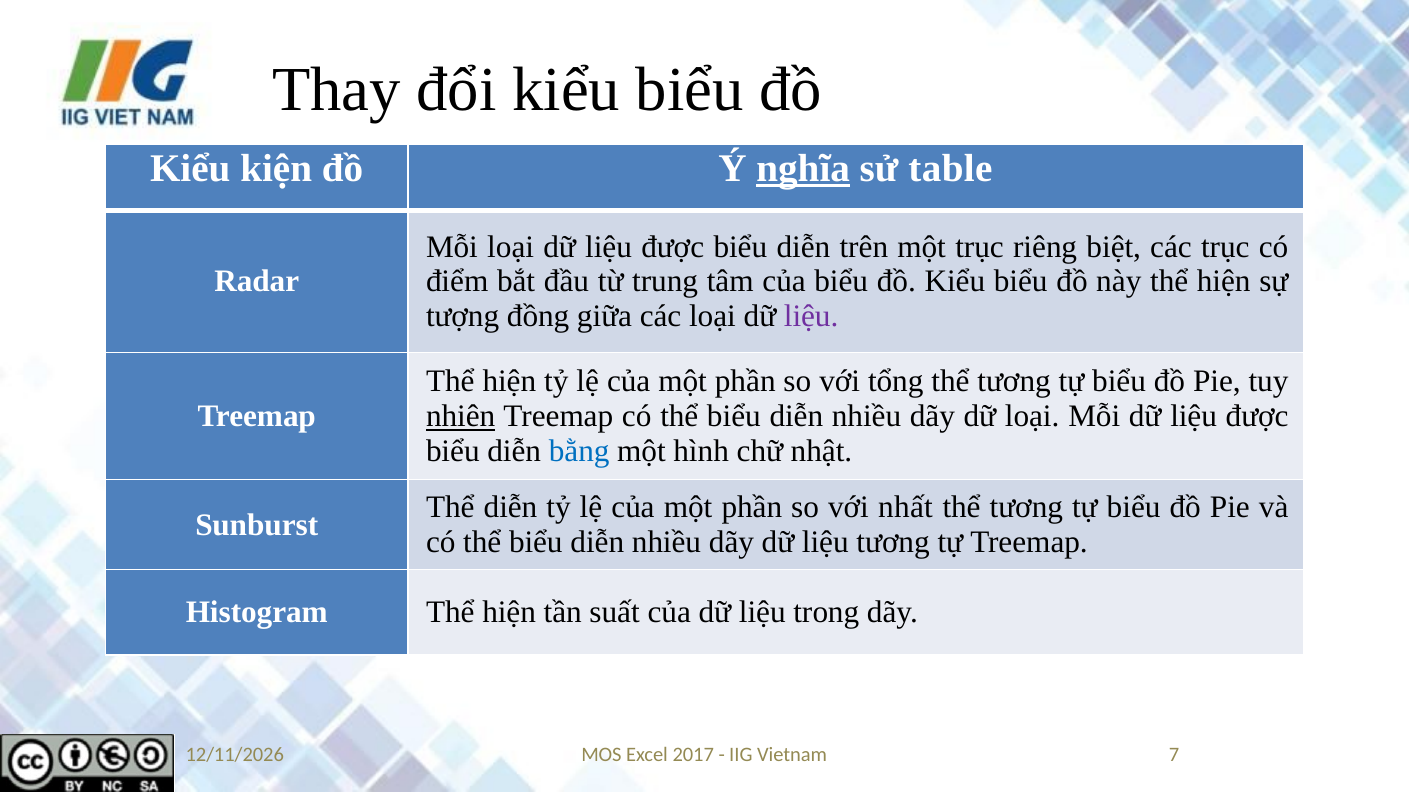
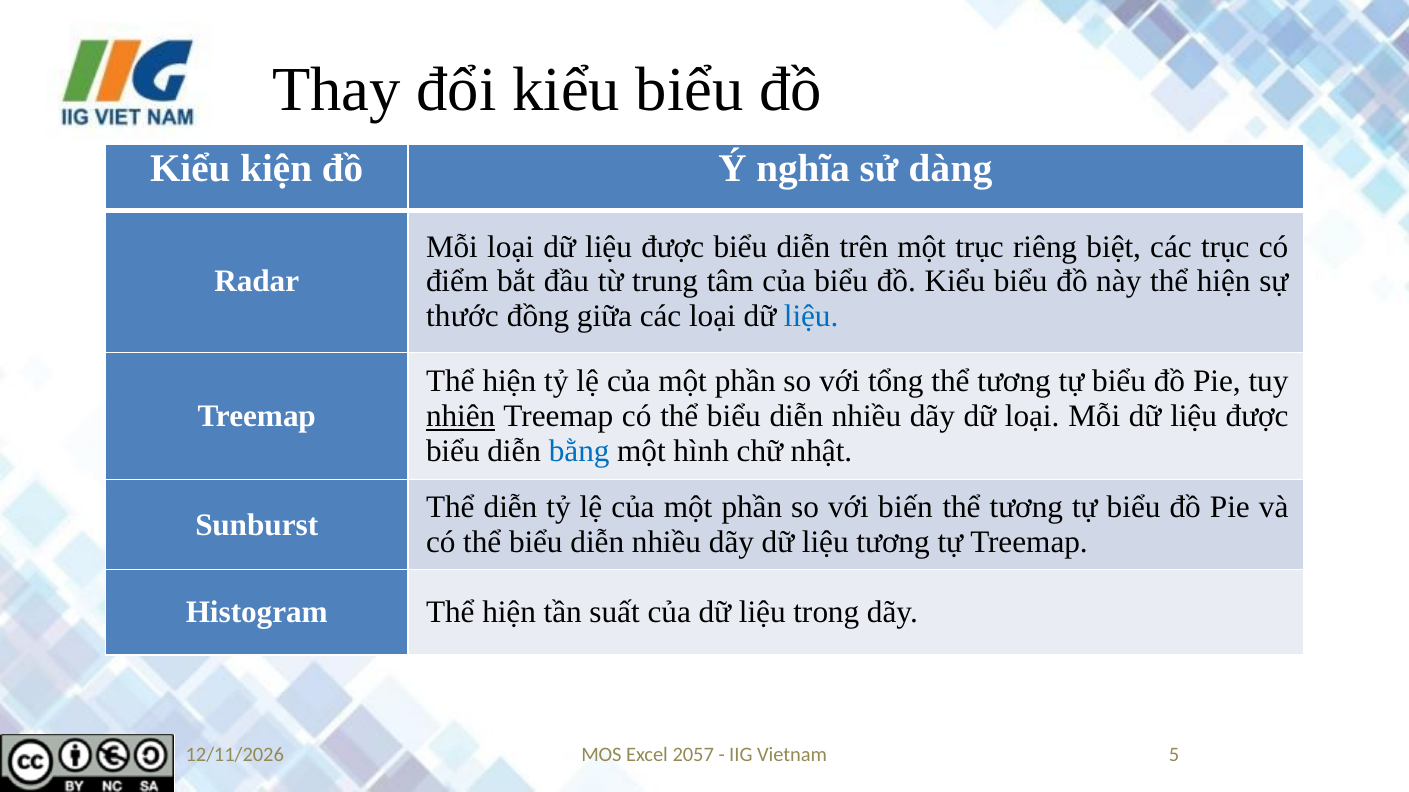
nghĩa underline: present -> none (803, 169)
table: table -> dàng (950, 169)
tượng: tượng -> thước (462, 317)
liệu colour: purple -> blue (811, 317)
nhất: nhất -> biến (906, 508)
2017: 2017 -> 2057 (693, 755)
7: 7 -> 5 (1174, 755)
